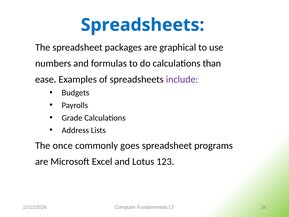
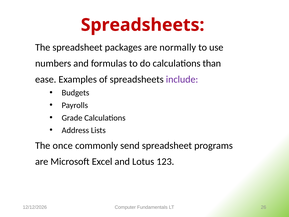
Spreadsheets colour: blue -> red (143, 25)
graphical: graphical -> normally (178, 47)
goes: goes -> send (130, 145)
